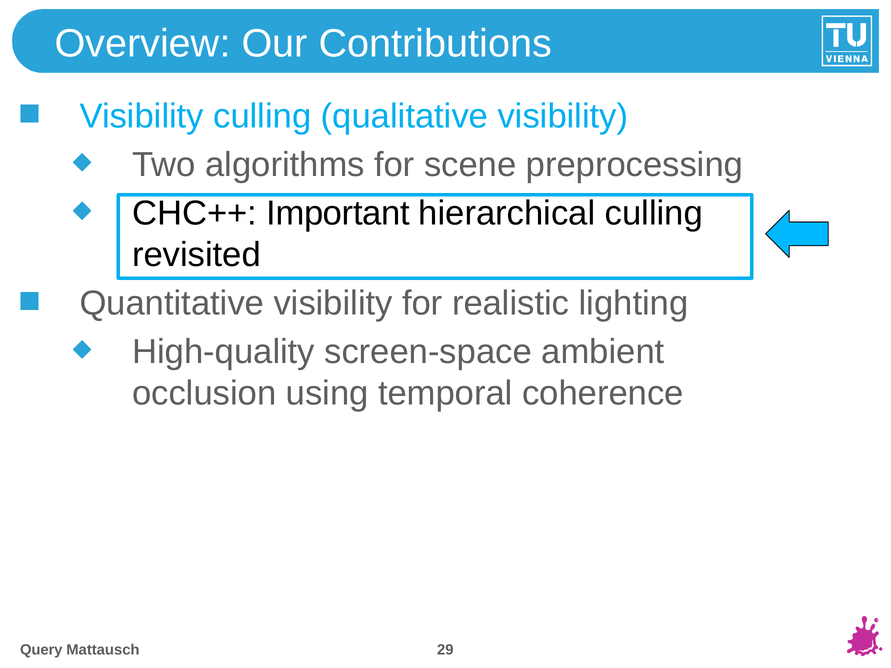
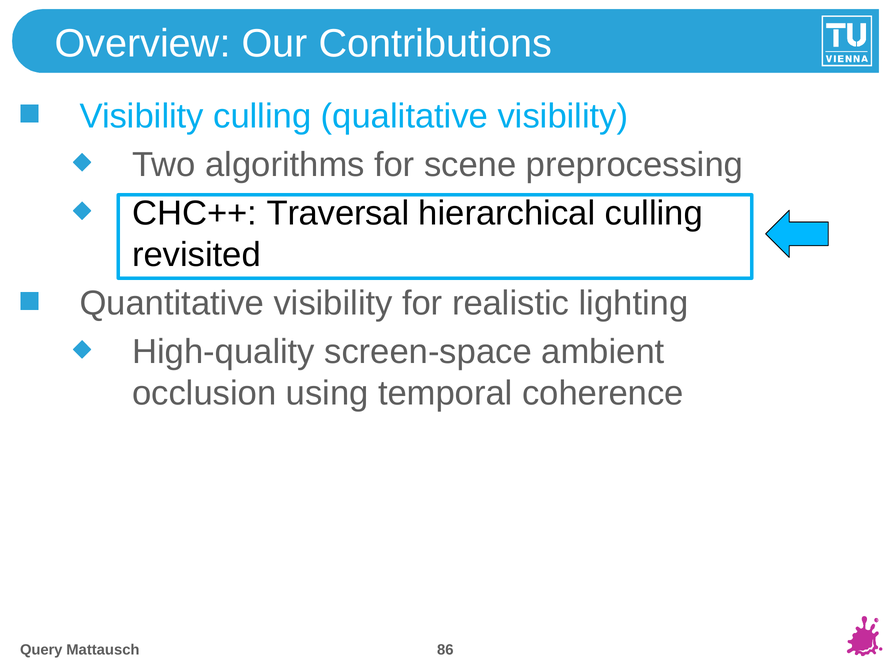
Important: Important -> Traversal (338, 213)
29: 29 -> 86 (445, 650)
